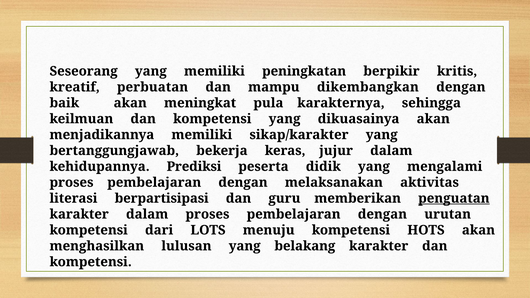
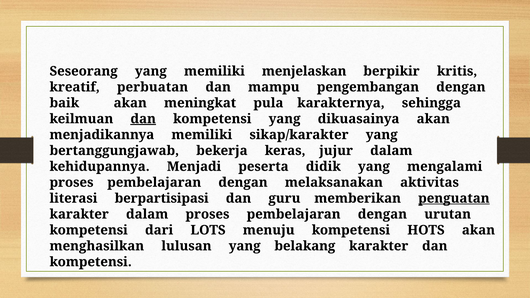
peningkatan: peningkatan -> menjelaskan (304, 71)
dikembangkan: dikembangkan -> pengembangan (368, 87)
dan underline: none -> present (143, 119)
Prediksi: Prediksi -> Menjadi (194, 167)
